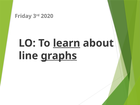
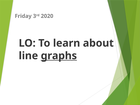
learn underline: present -> none (67, 43)
